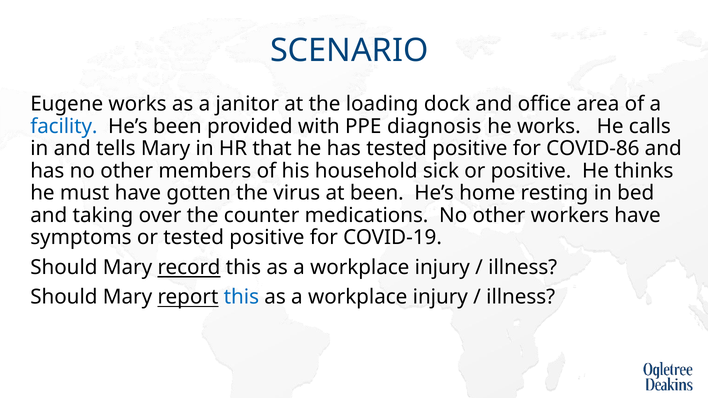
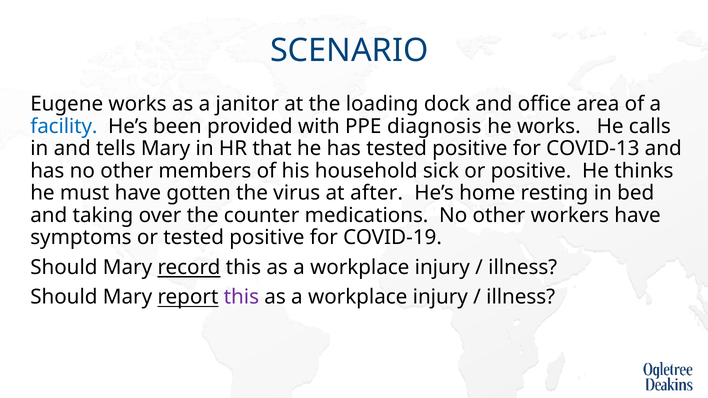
COVID-86: COVID-86 -> COVID-13 (593, 149)
at been: been -> after (377, 193)
this colour: blue -> purple (241, 297)
